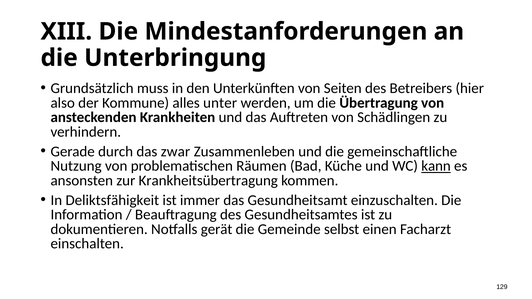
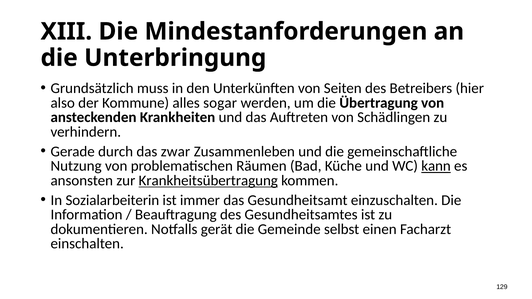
unter: unter -> sogar (220, 103)
Krankheitsübertragung underline: none -> present (208, 181)
Deliktsfähigkeit: Deliktsfähigkeit -> Sozialarbeiterin (112, 200)
